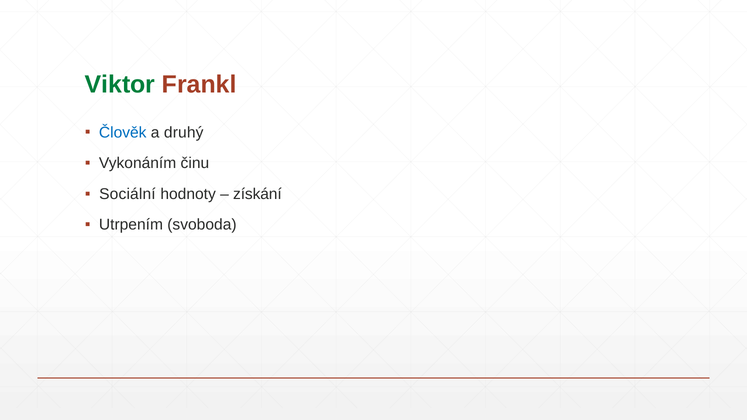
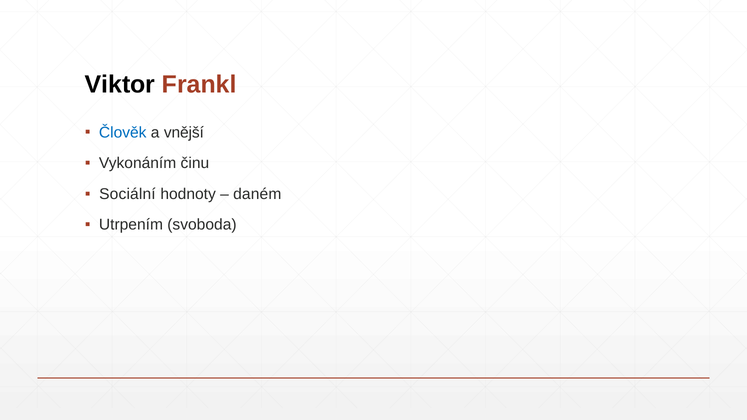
Viktor colour: green -> black (120, 84)
druhý: druhý -> vnější (184, 132)
získání: získání -> daném (257, 194)
